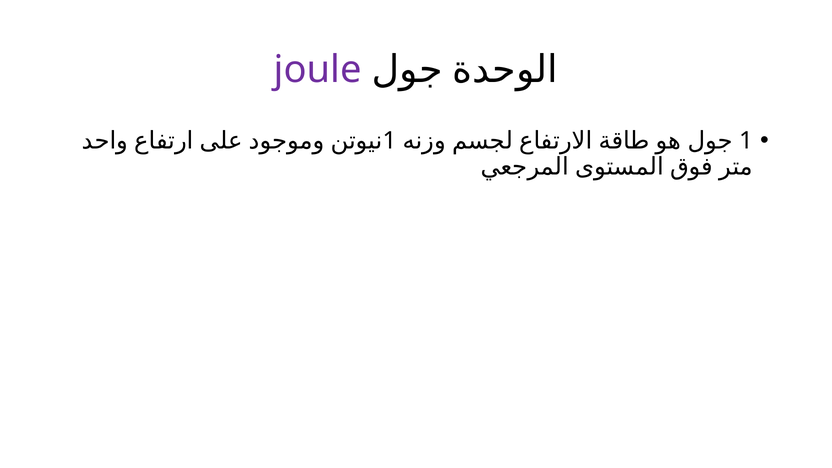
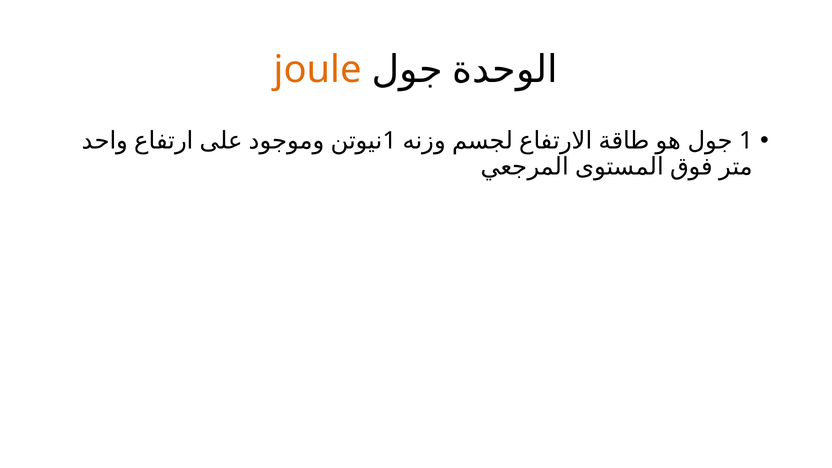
joule colour: purple -> orange (318, 70)
